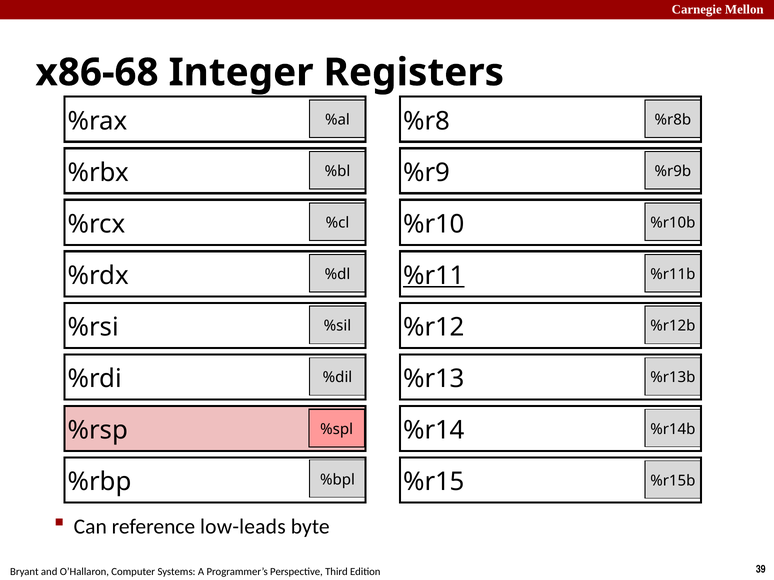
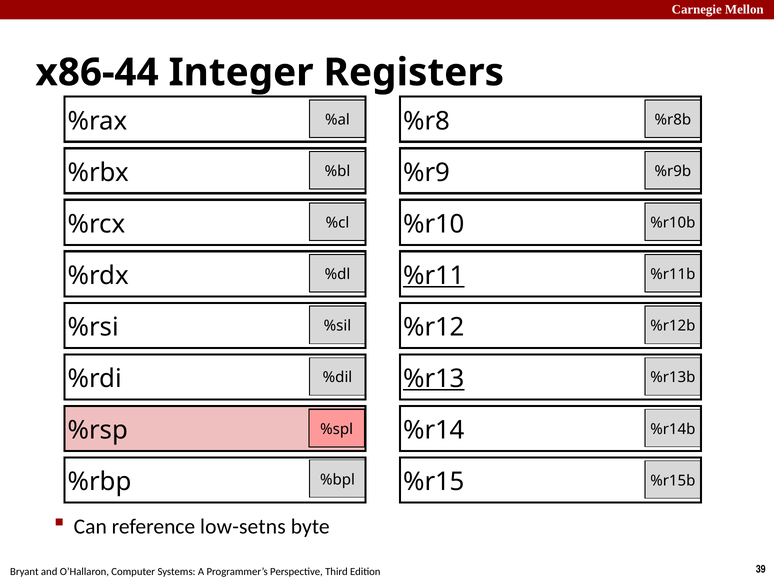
x86-68: x86-68 -> x86-44 (97, 73)
%r13 underline: none -> present (434, 379)
low-leads: low-leads -> low-setns (243, 527)
